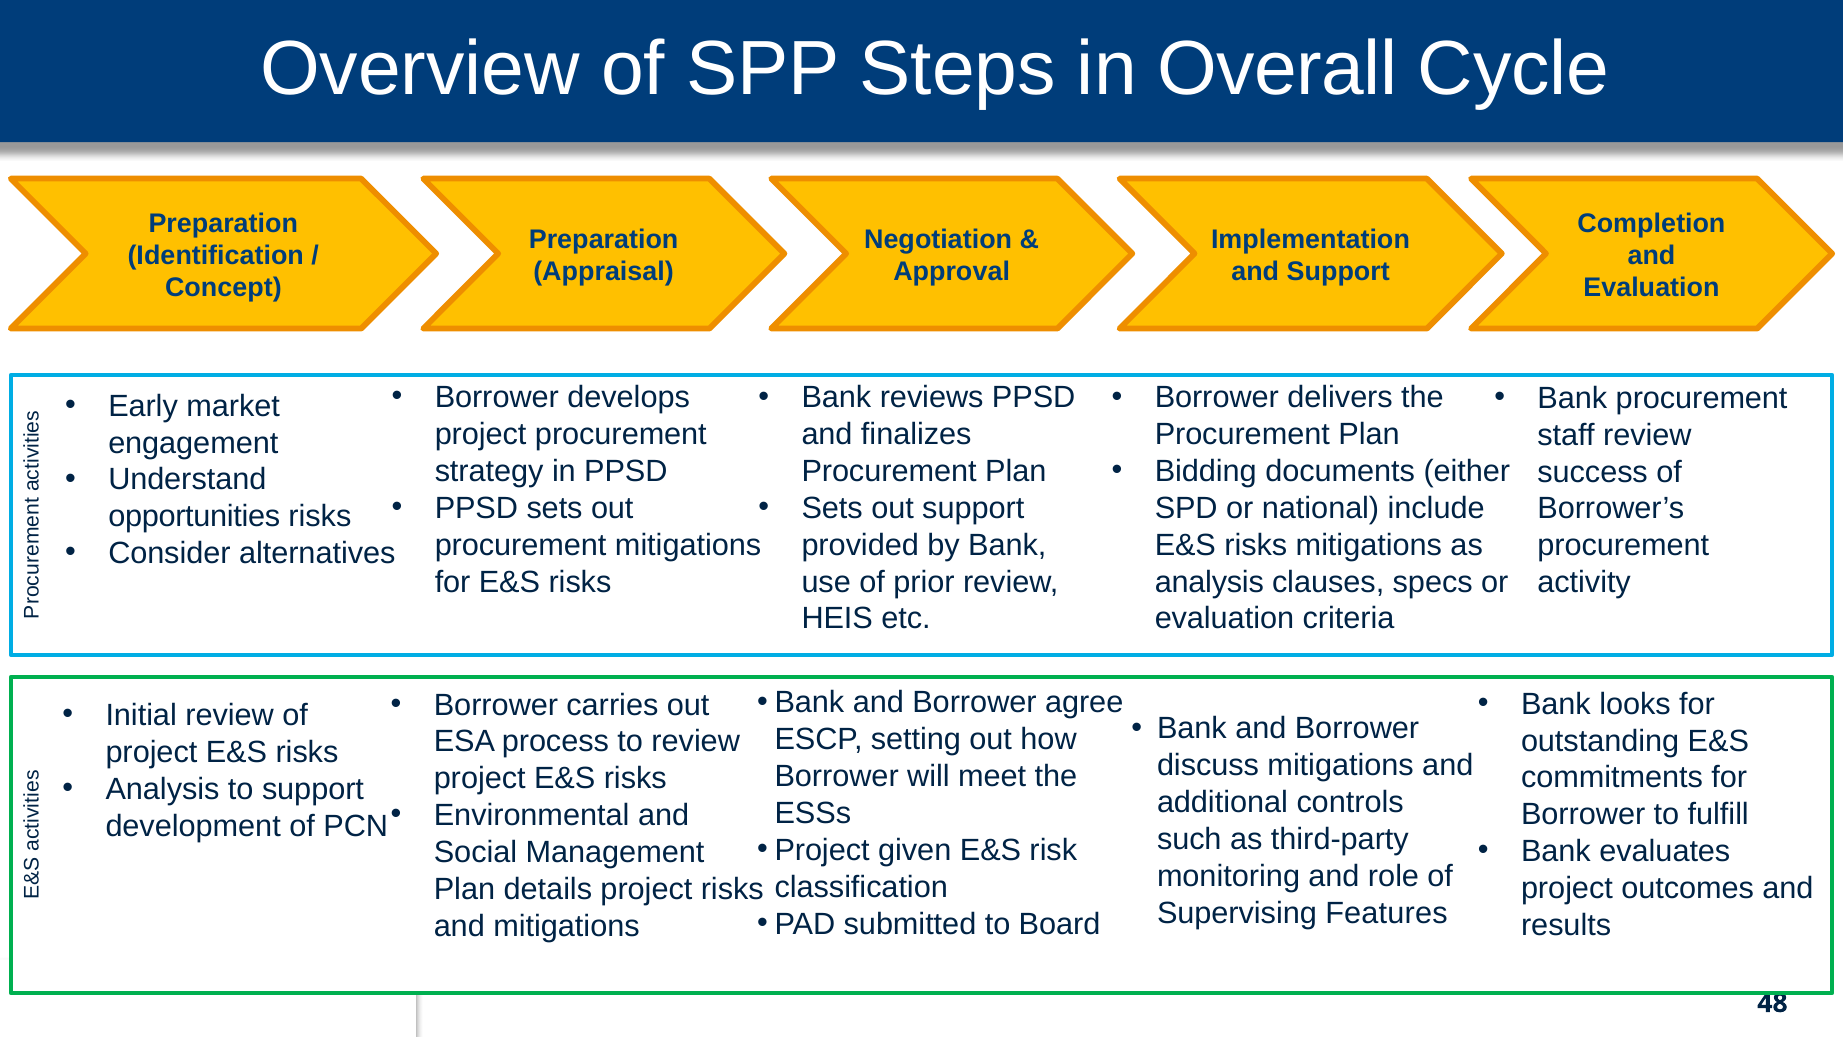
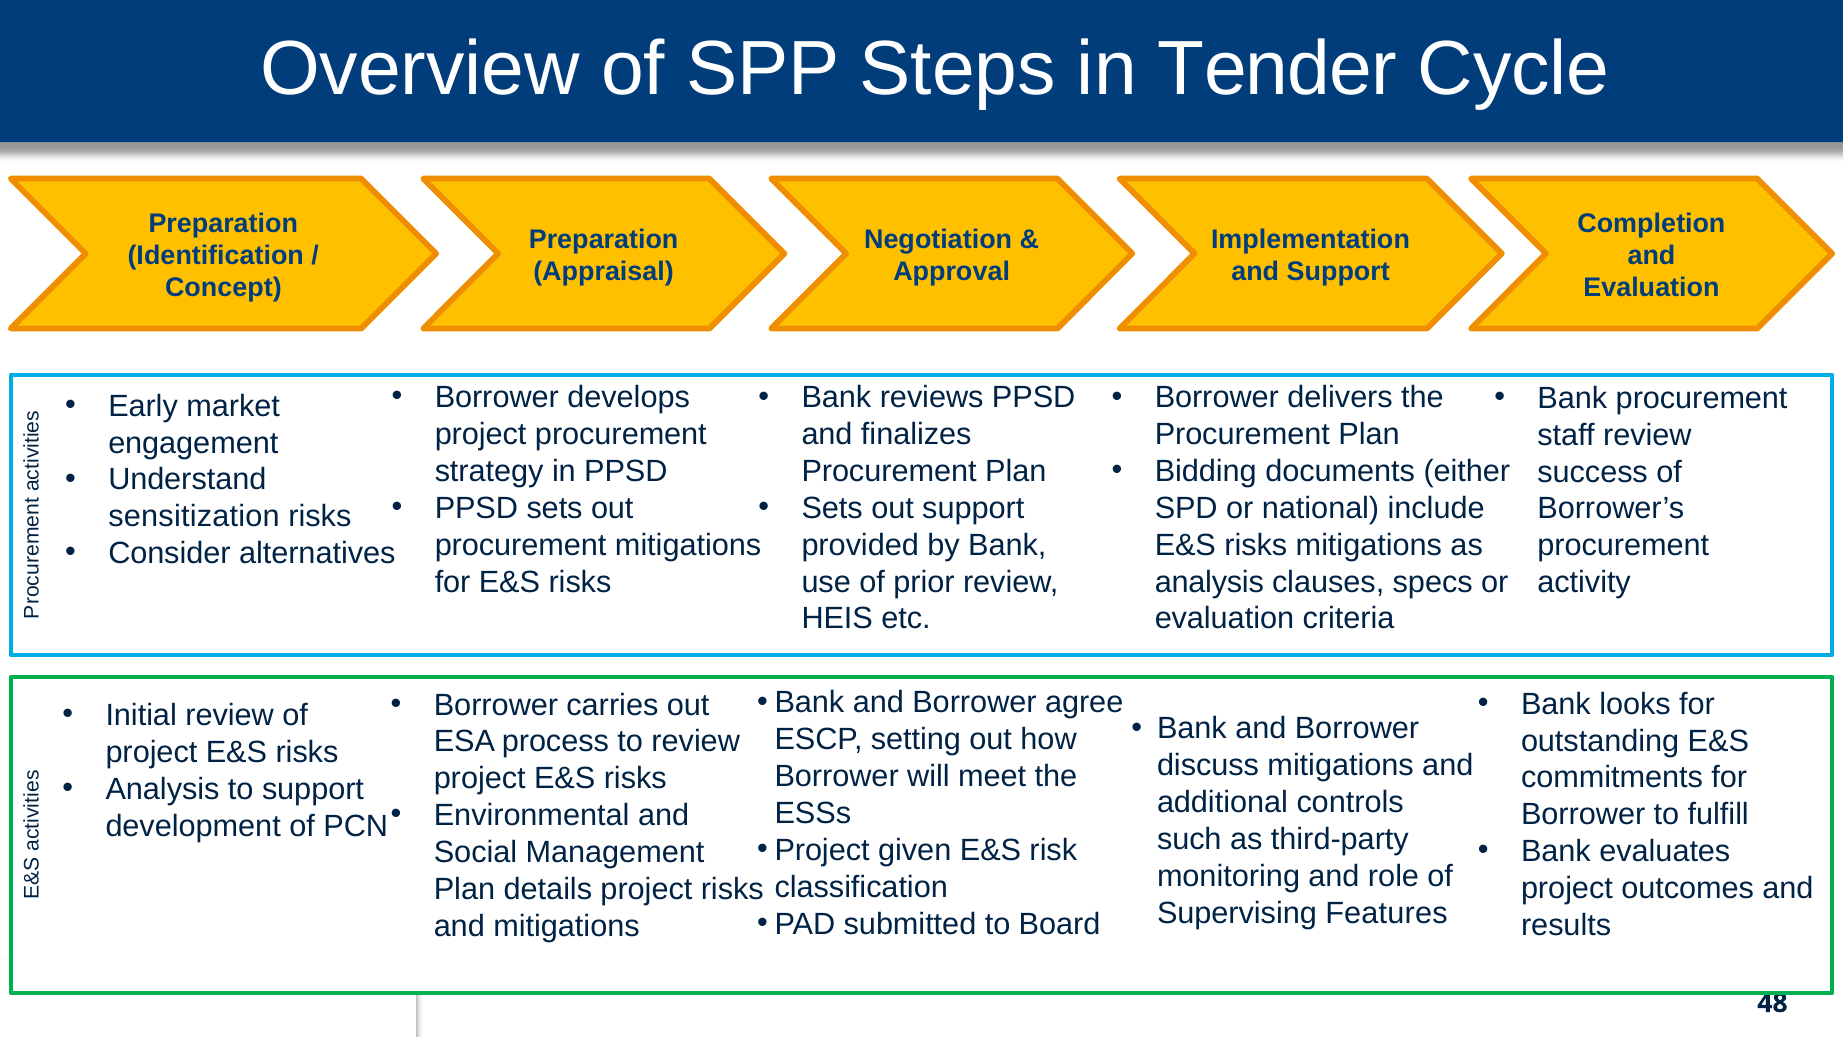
Overall: Overall -> Tender (1278, 69)
opportunities: opportunities -> sensitization (194, 516)
